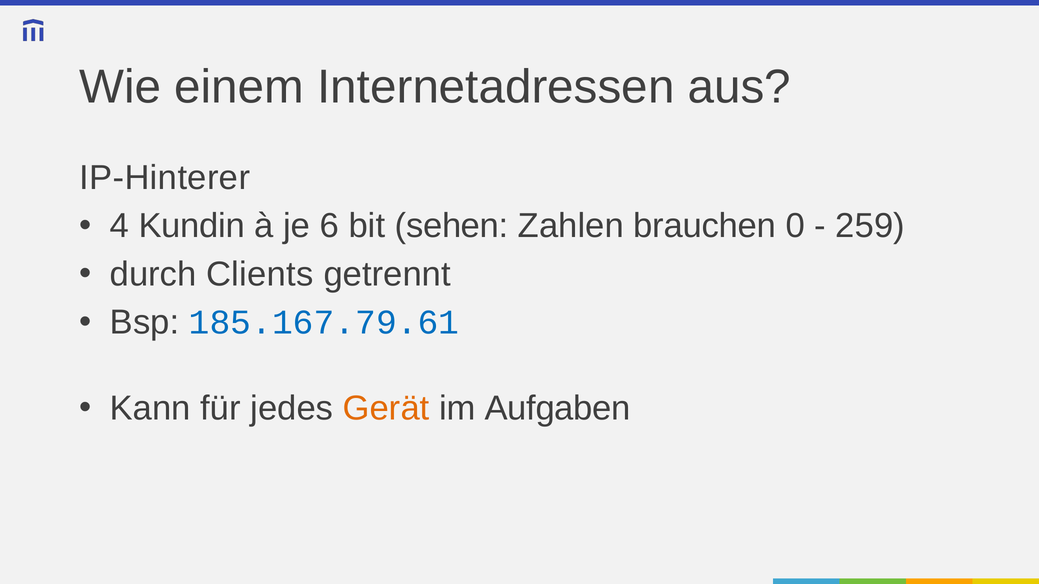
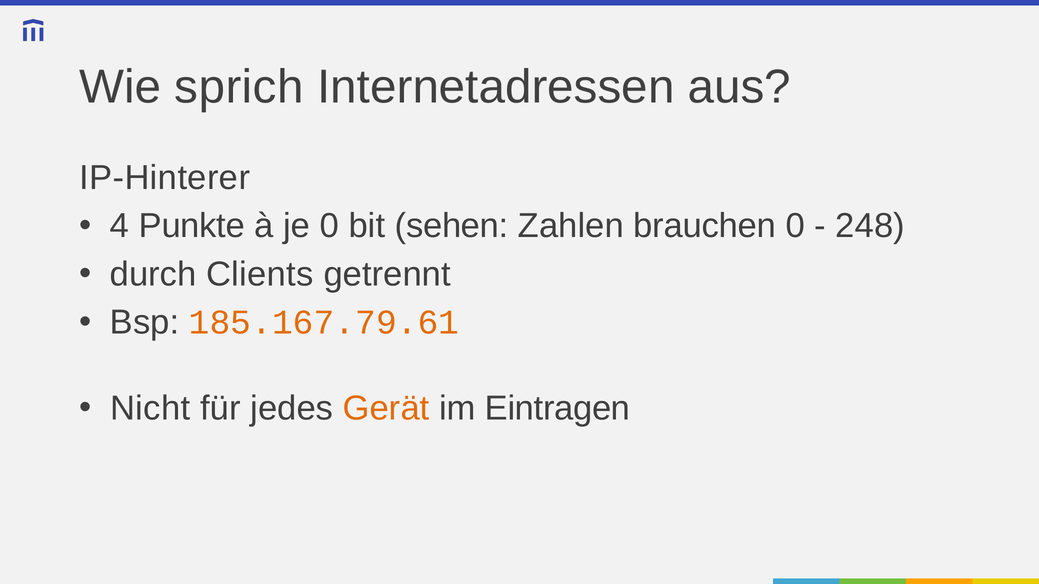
einem: einem -> sprich (239, 87)
Kundin: Kundin -> Punkte (192, 226)
je 6: 6 -> 0 (329, 226)
259: 259 -> 248 (870, 226)
185.167.79.61 colour: blue -> orange (324, 323)
Kann: Kann -> Nicht (150, 408)
Aufgaben: Aufgaben -> Eintragen (558, 408)
